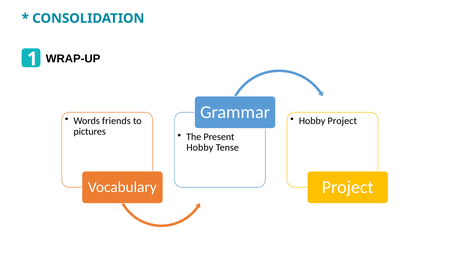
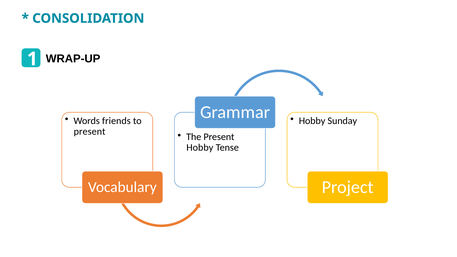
Hobby Project: Project -> Sunday (342, 121)
pictures: pictures -> present (90, 132)
